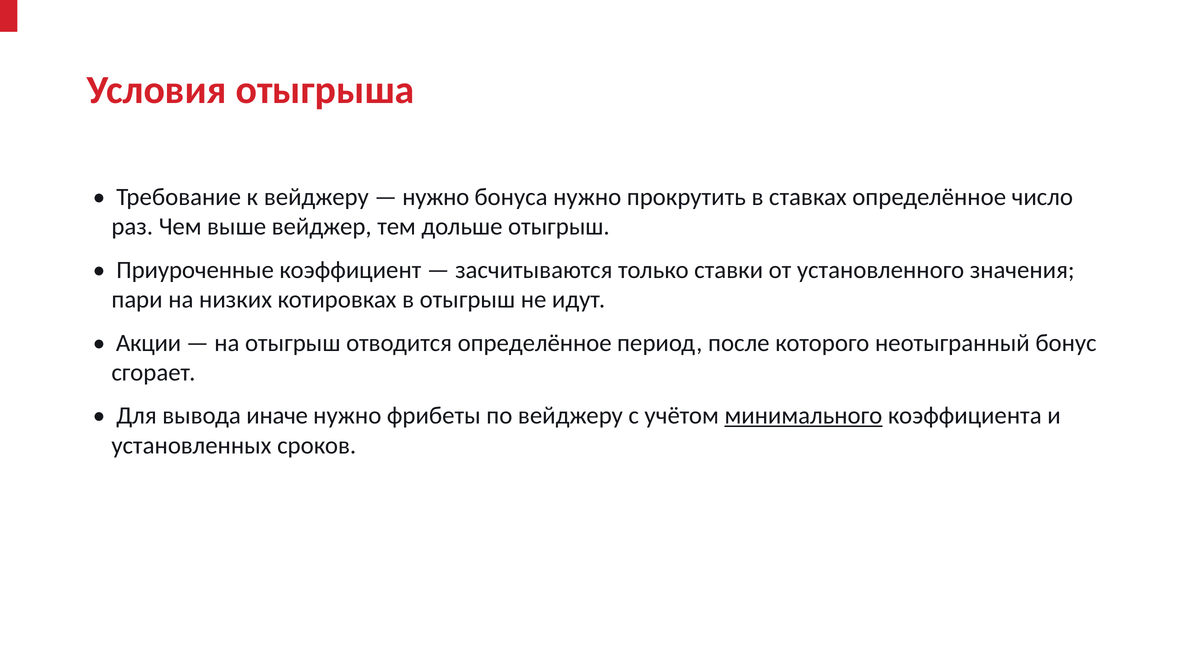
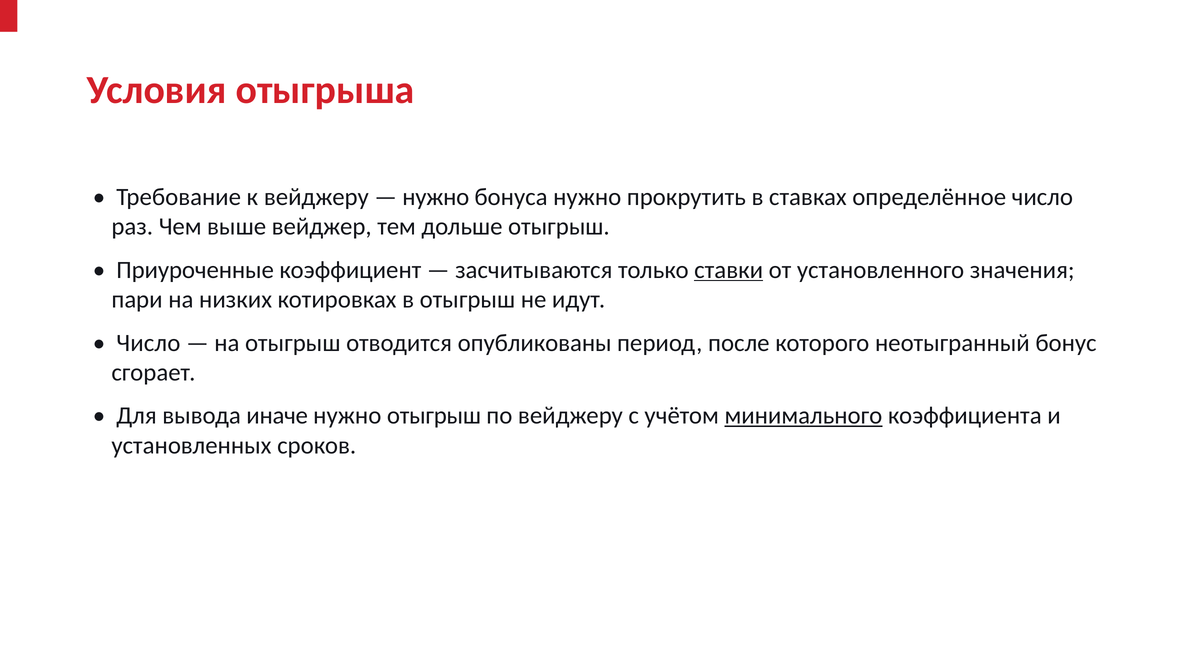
ставки underline: none -> present (729, 270)
Акции: Акции -> Число (148, 343)
отводится определённое: определённое -> опубликованы (535, 343)
нужно фрибеты: фрибеты -> отыгрыш (434, 416)
